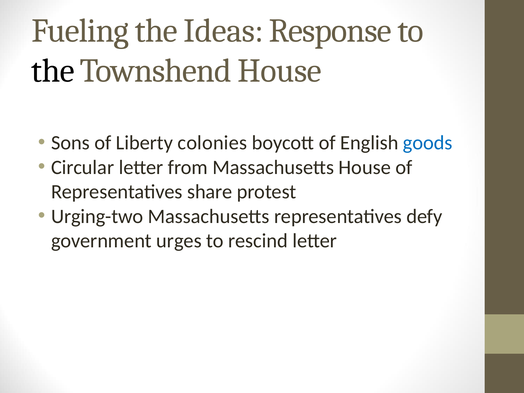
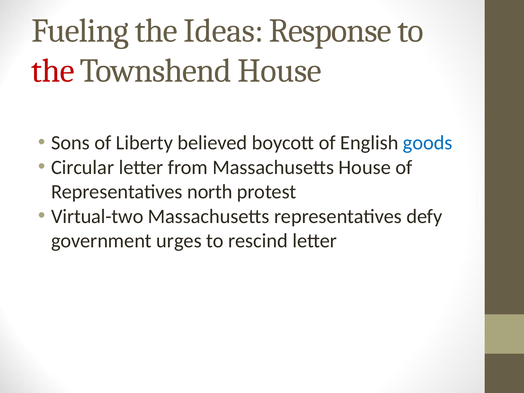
the colour: black -> red (53, 71)
colonies: colonies -> believed (212, 143)
share: share -> north (210, 192)
Urging-two: Urging-two -> Virtual-two (97, 216)
